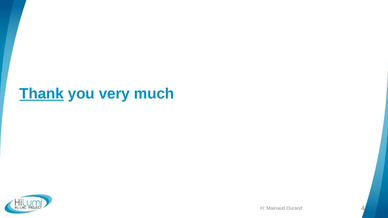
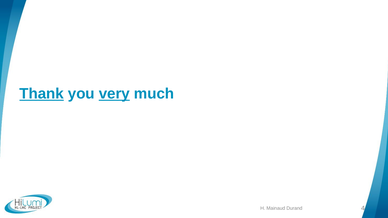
very underline: none -> present (114, 94)
